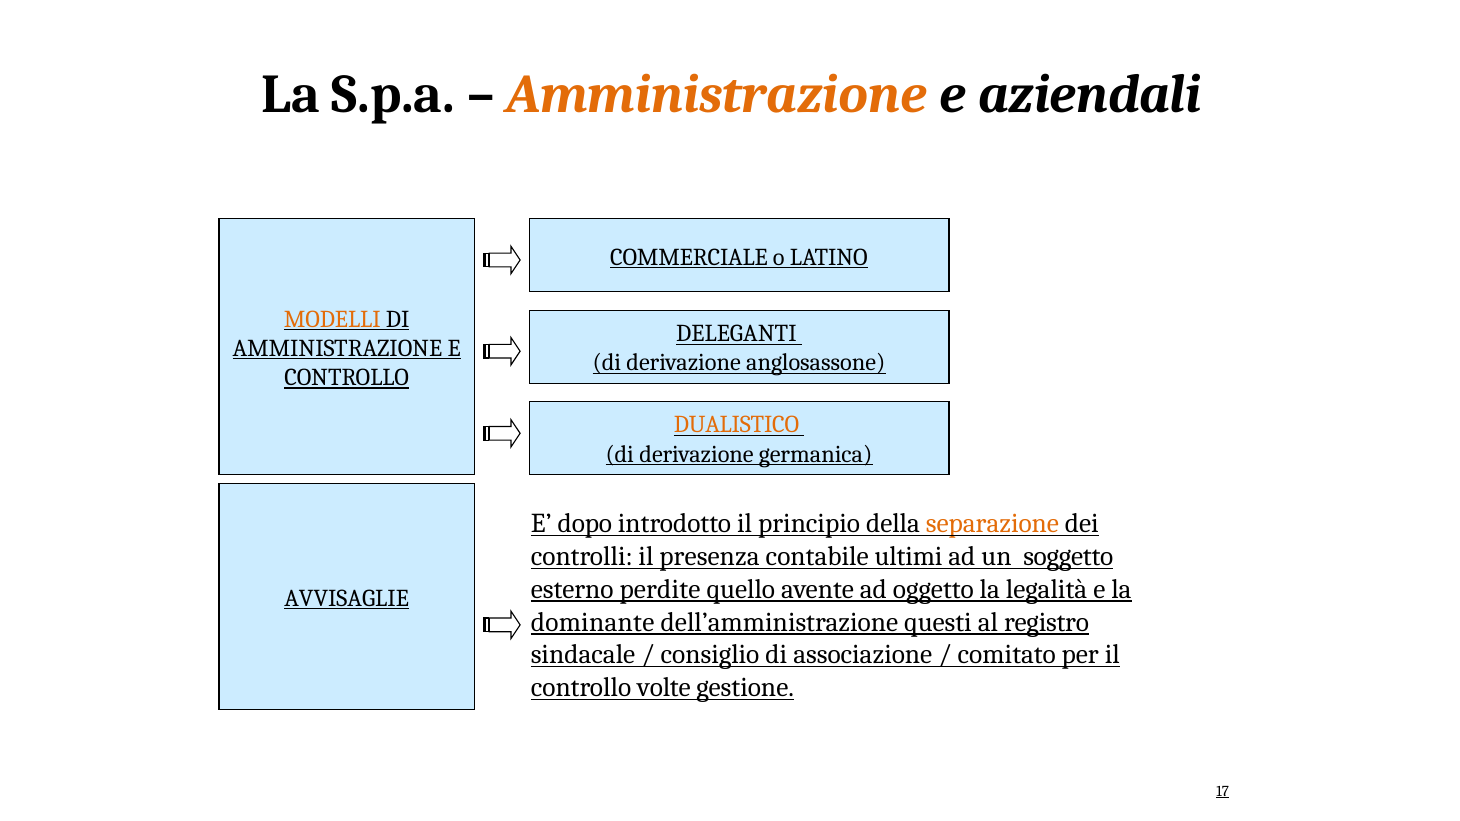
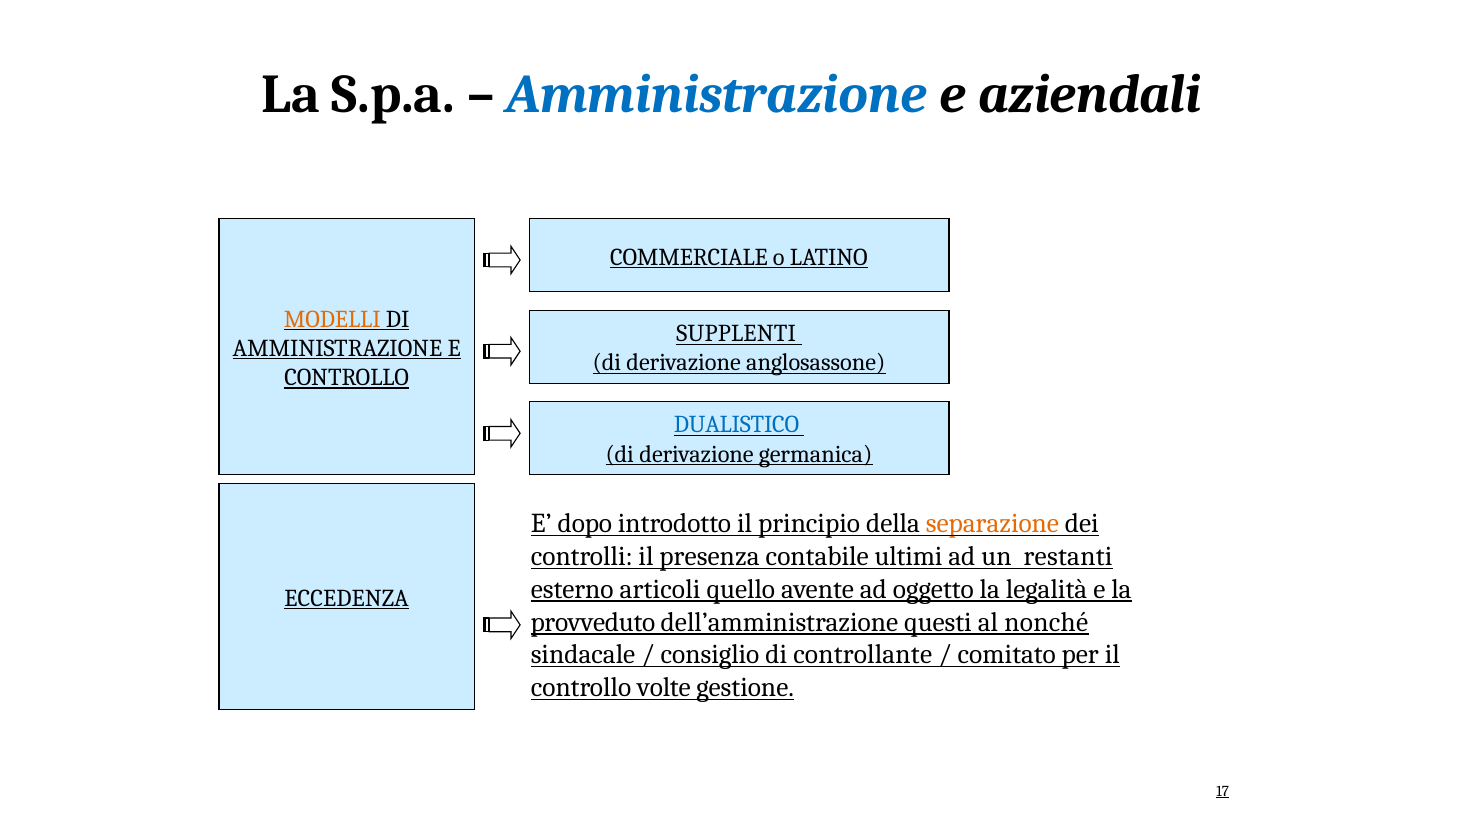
Amministrazione colour: orange -> blue (717, 95)
DELEGANTI: DELEGANTI -> SUPPLENTI (736, 334)
DUALISTICO colour: orange -> blue (736, 425)
soggetto: soggetto -> restanti (1068, 557)
perdite: perdite -> articoli (660, 589)
AVVISAGLIE: AVVISAGLIE -> ECCEDENZA (347, 599)
dominante: dominante -> provveduto (593, 622)
registro: registro -> nonché (1046, 622)
associazione: associazione -> controllante (863, 655)
